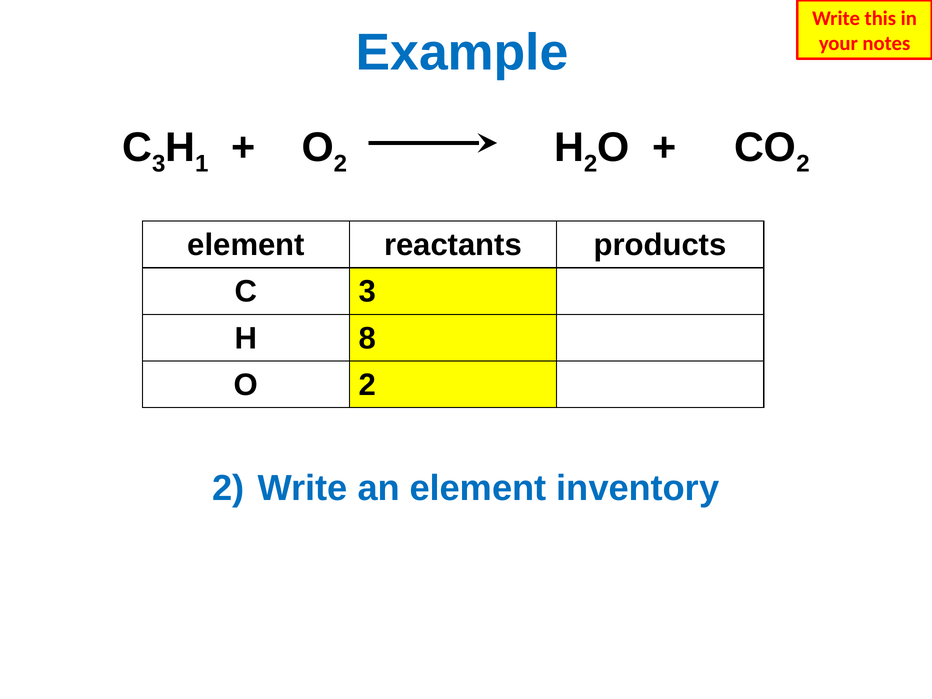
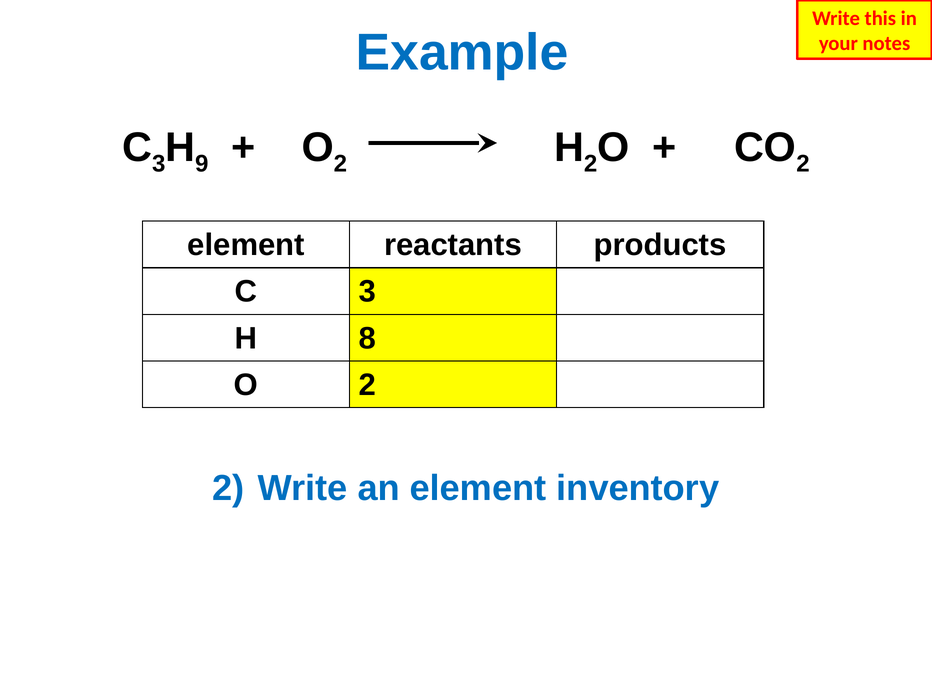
1: 1 -> 9 (202, 164)
